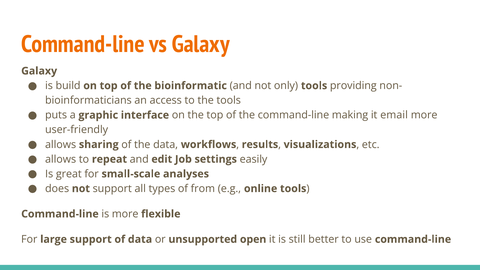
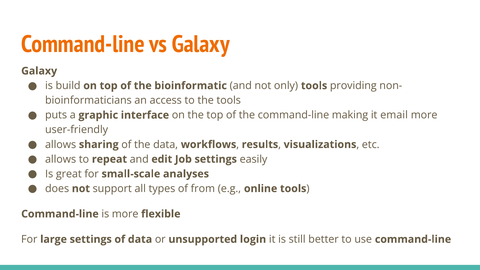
large support: support -> settings (91, 239)
open: open -> login (253, 239)
